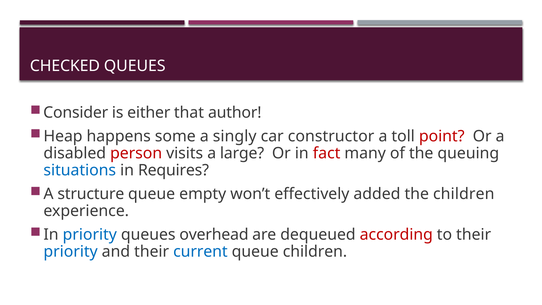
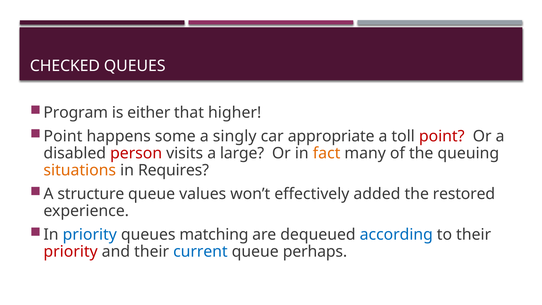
Consider: Consider -> Program (76, 112)
author: author -> higher (235, 112)
Heap: Heap -> Point (63, 136)
constructor: constructor -> appropriate (331, 136)
fact colour: red -> orange (327, 153)
situations colour: blue -> orange (80, 170)
empty: empty -> values (203, 194)
the children: children -> restored (464, 194)
overhead: overhead -> matching (214, 235)
according colour: red -> blue (396, 235)
priority colour: blue -> red (71, 252)
queue children: children -> perhaps (315, 252)
